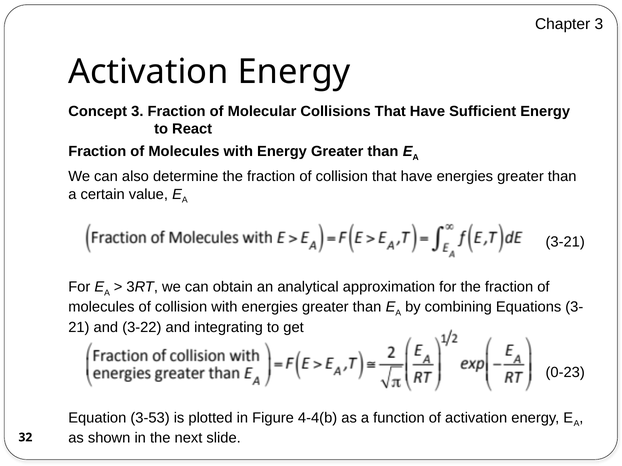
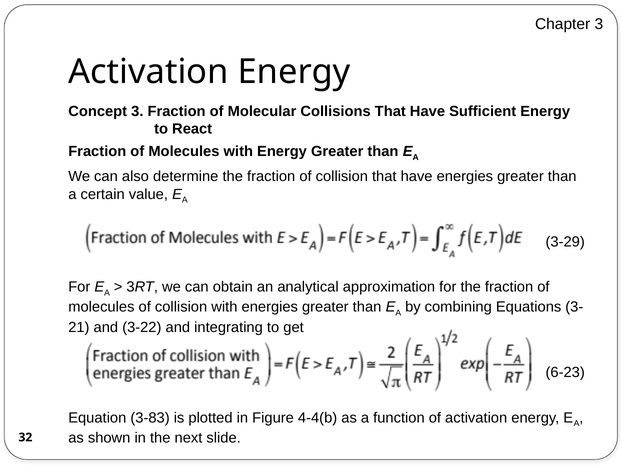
3-21: 3-21 -> 3-29 (565, 242)
0-23: 0-23 -> 6-23 (565, 373)
3-53: 3-53 -> 3-83 (150, 418)
